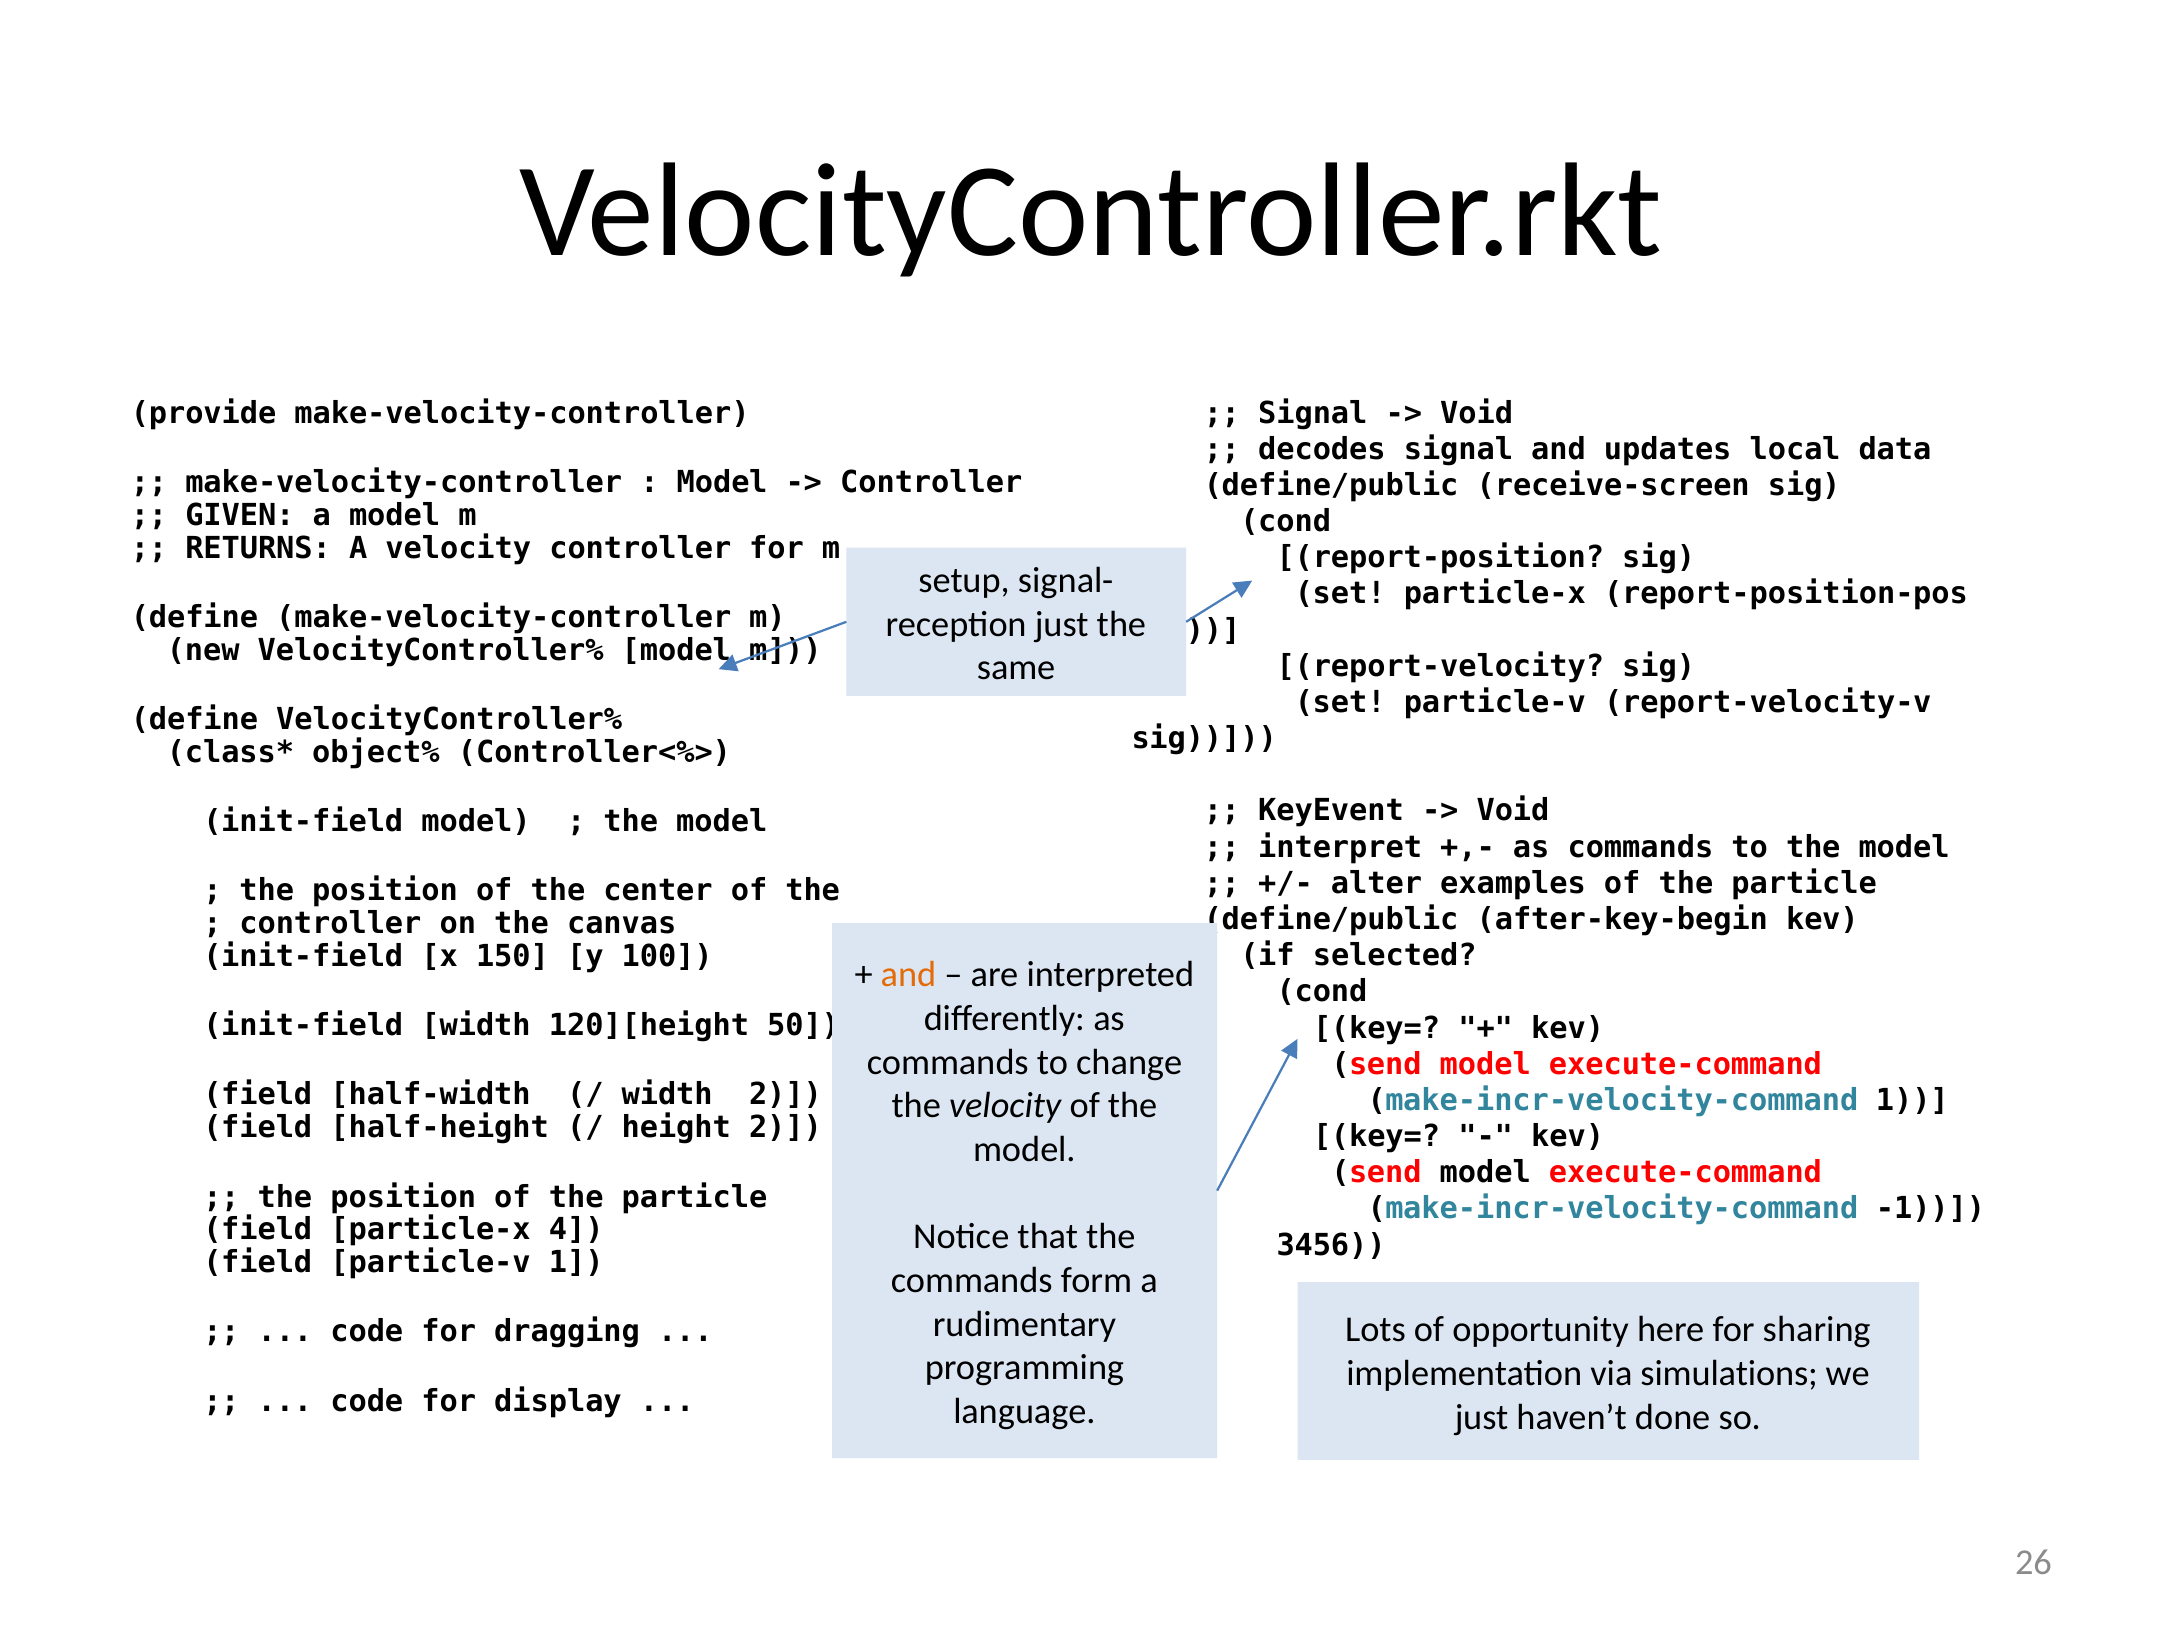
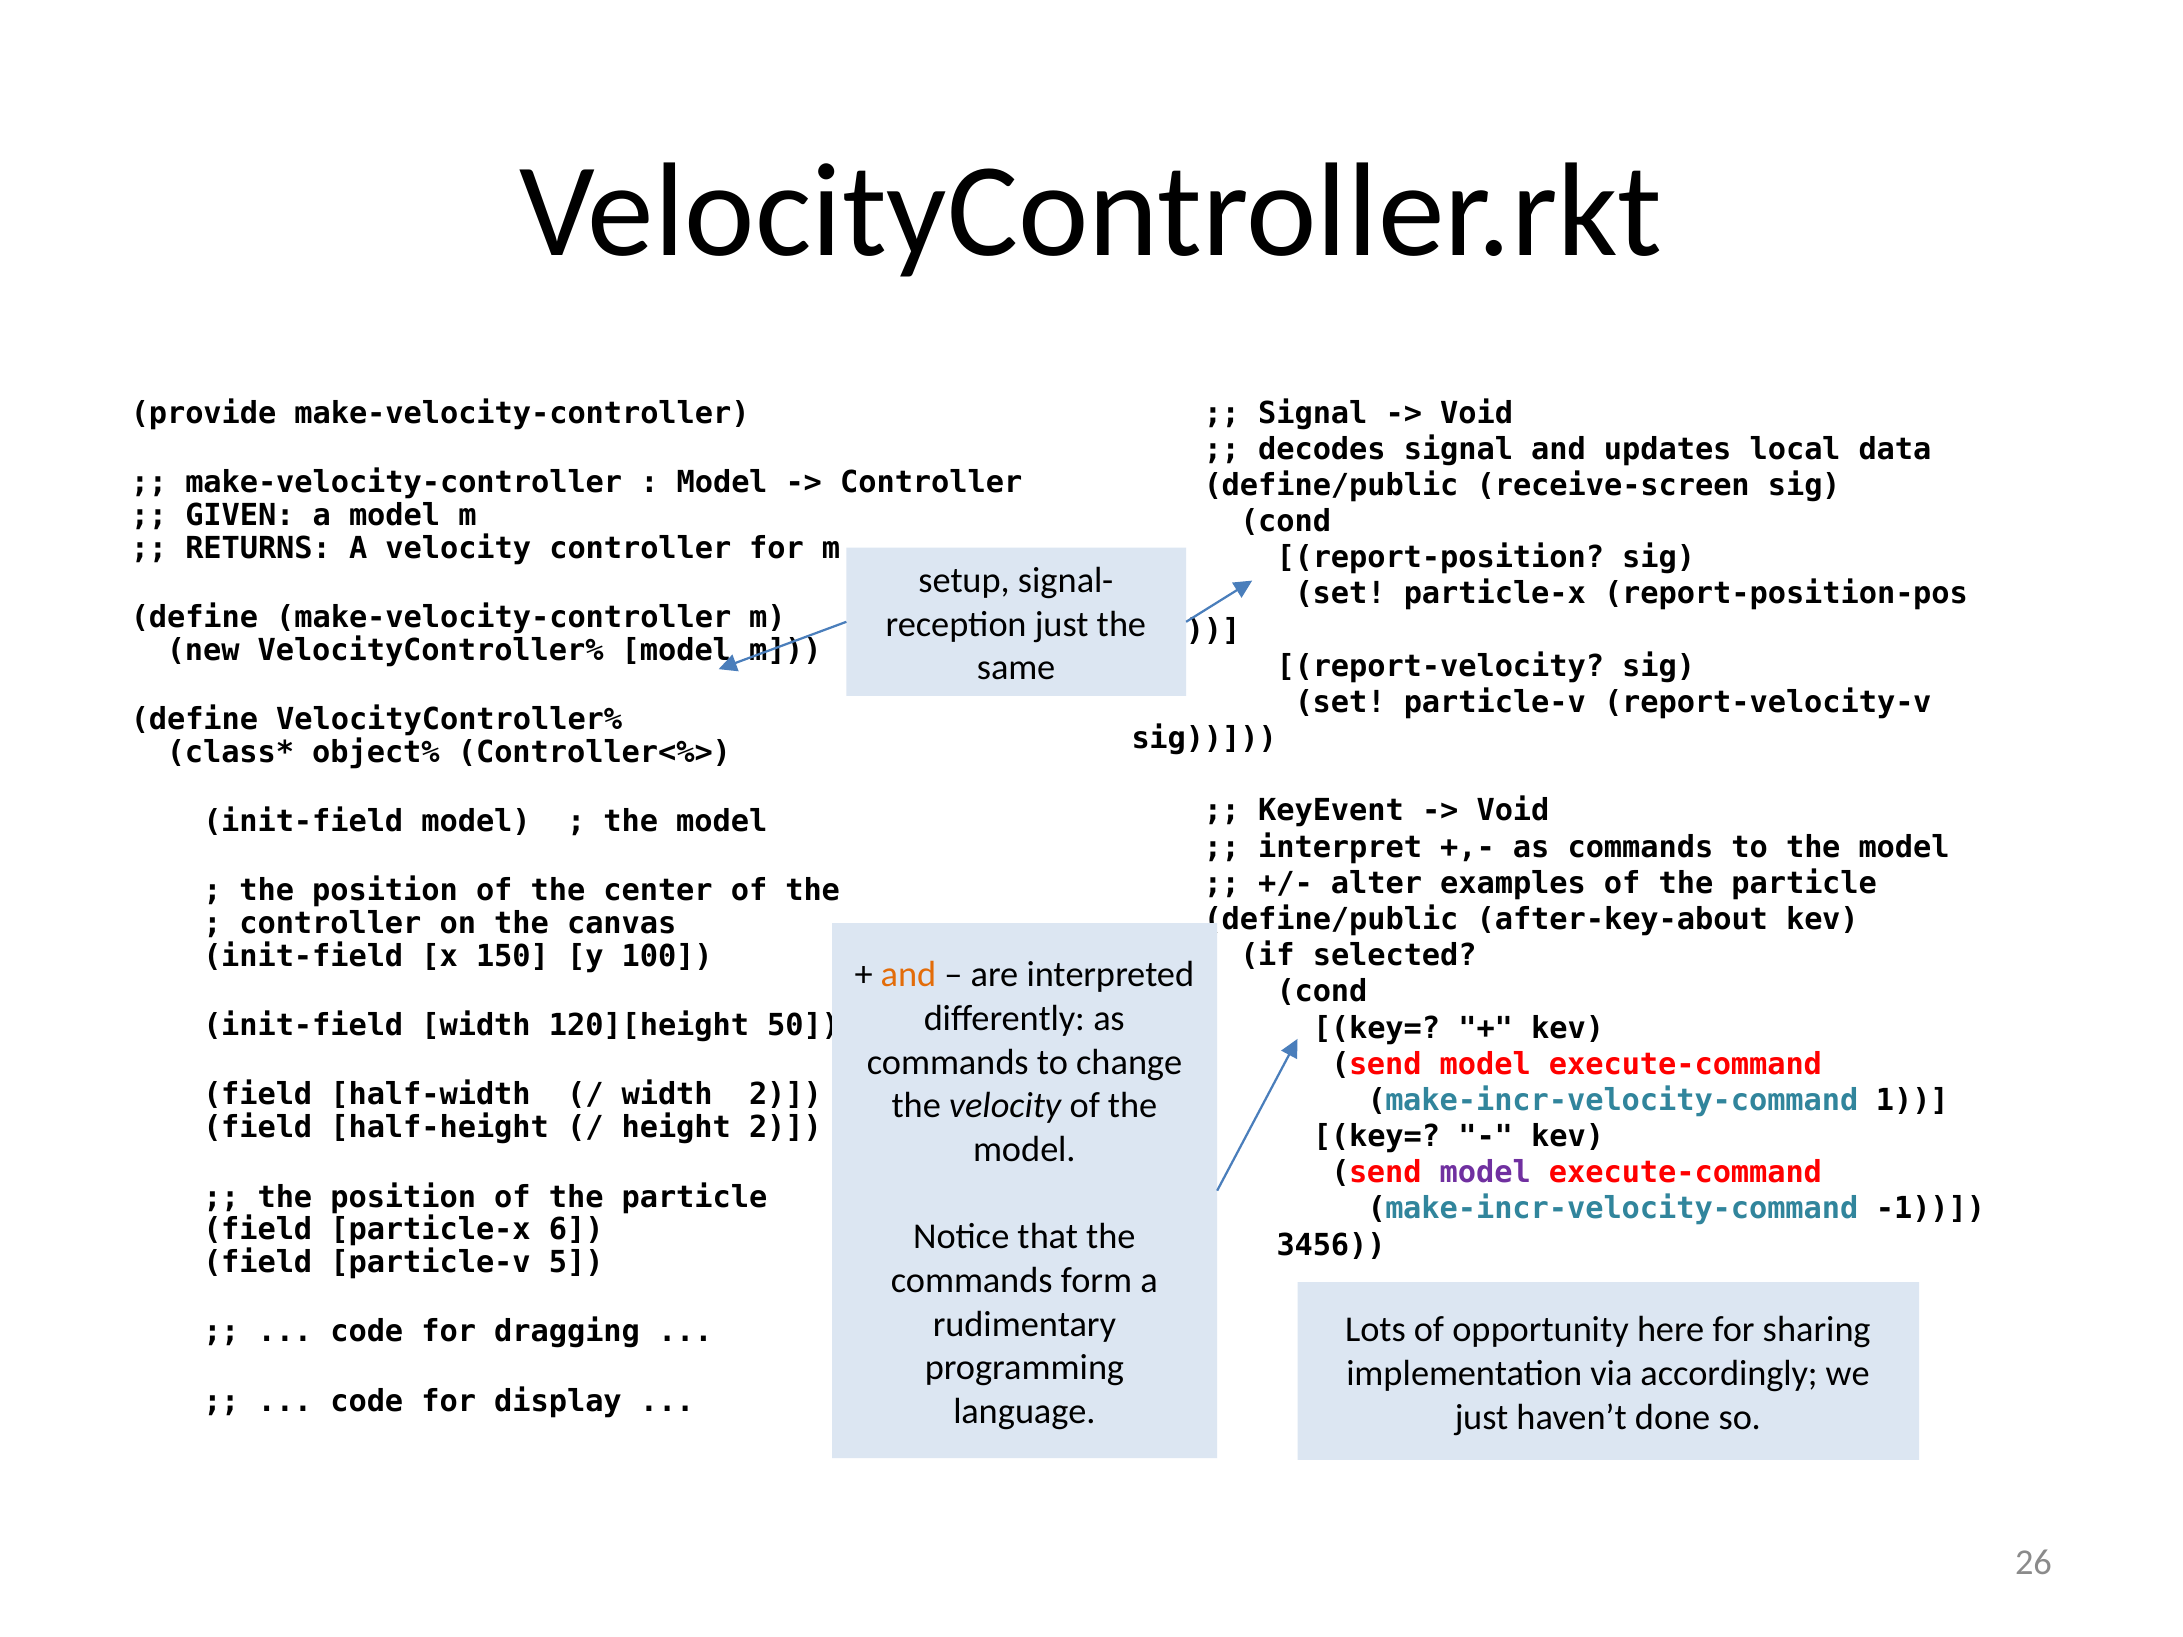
after-key-begin: after-key-begin -> after-key-about (1622, 920)
model colour: black -> purple (1485, 1173)
4: 4 -> 6 (576, 1230)
particle-v 1: 1 -> 5 (576, 1263)
simulations: simulations -> accordingly (1729, 1374)
